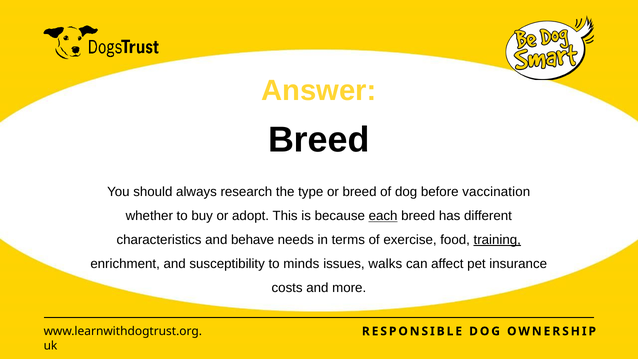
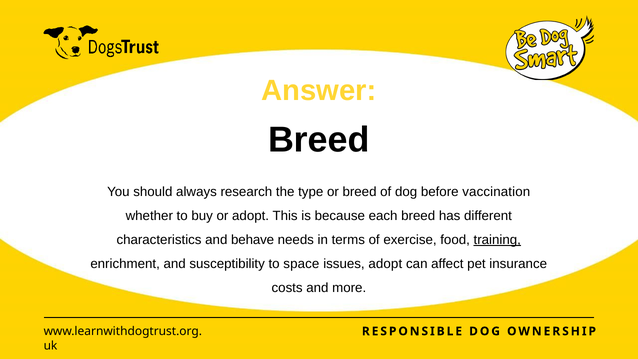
each underline: present -> none (383, 216)
minds: minds -> space (301, 264)
issues walks: walks -> adopt (385, 264)
